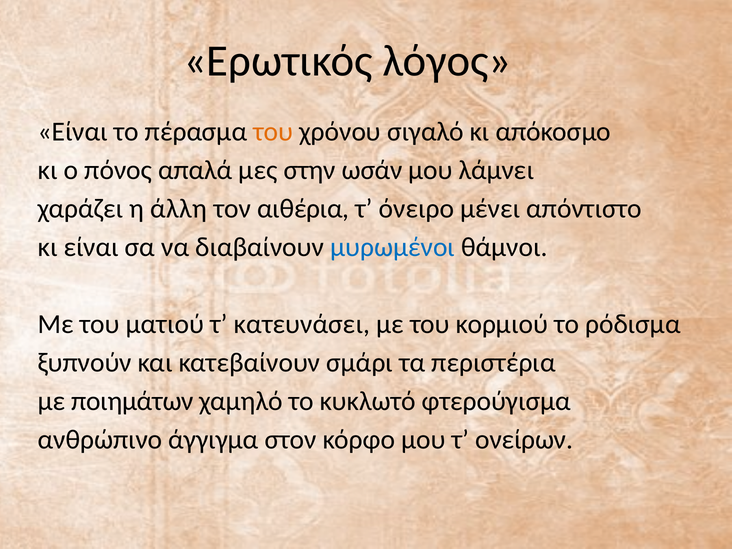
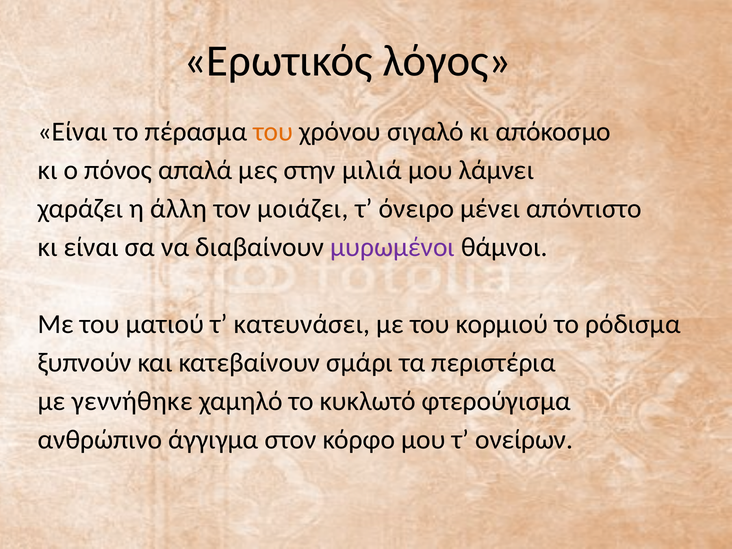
ωσάν: ωσάν -> μιλιά (372, 170)
αιθέρια: αιθέρια -> μοιάζει (303, 209)
μυρωμένοι colour: blue -> purple (393, 247)
ποιημάτων: ποιημάτων -> γεννήθηκε (132, 401)
